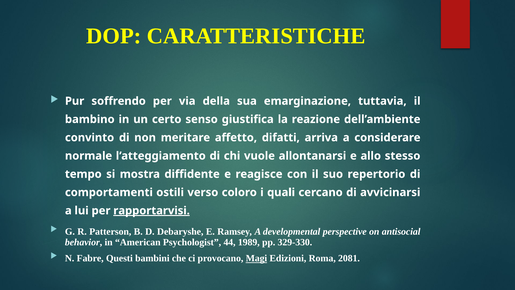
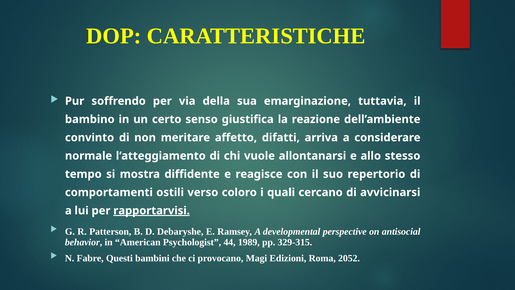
329-330: 329-330 -> 329-315 (295, 242)
Magi underline: present -> none (256, 258)
2081: 2081 -> 2052 (349, 258)
